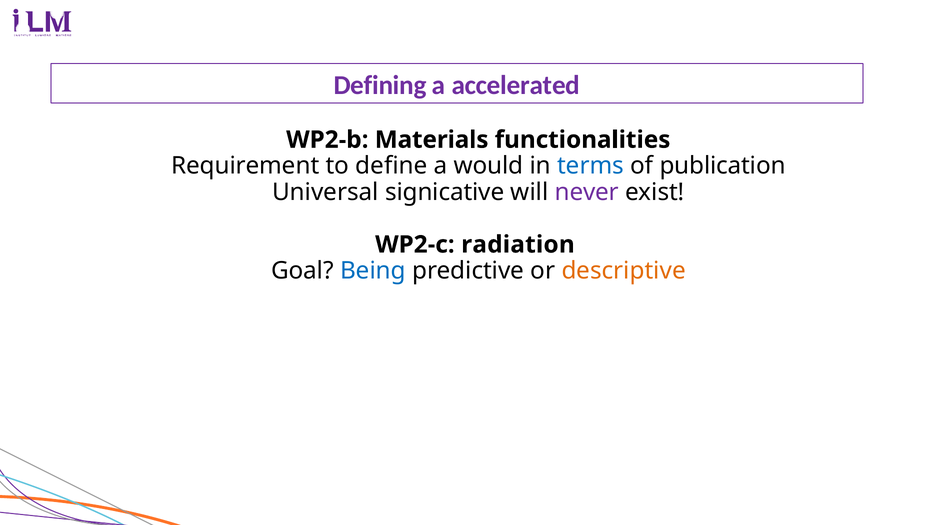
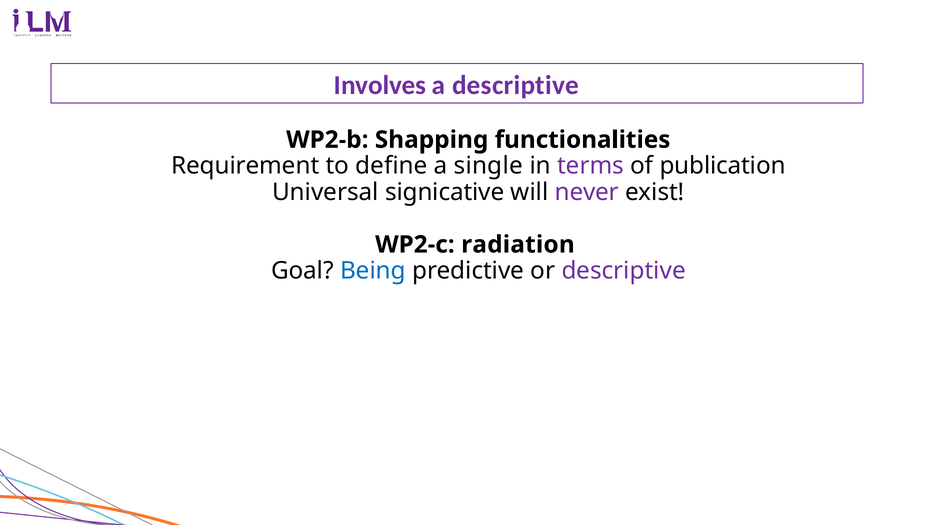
Defining: Defining -> Involves (380, 85)
a accelerated: accelerated -> descriptive (516, 85)
Materials: Materials -> Shapping (432, 140)
would: would -> single (488, 166)
terms colour: blue -> purple (590, 166)
descriptive colour: orange -> purple (624, 271)
